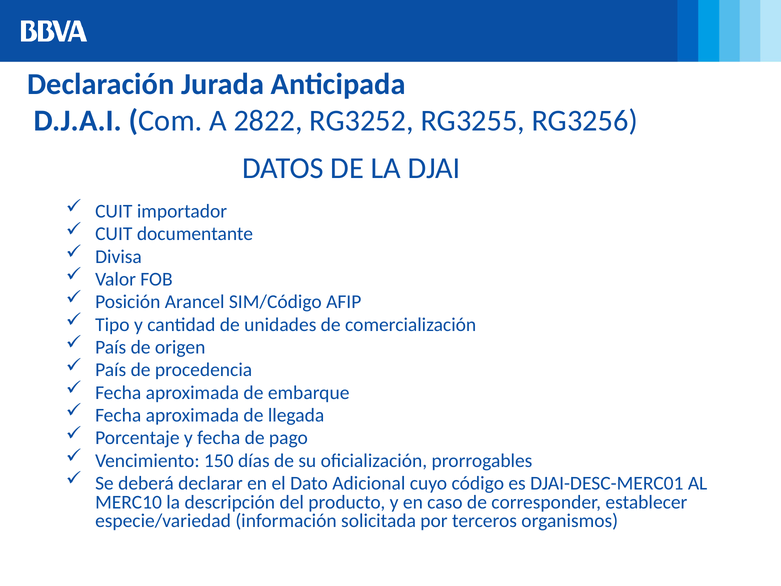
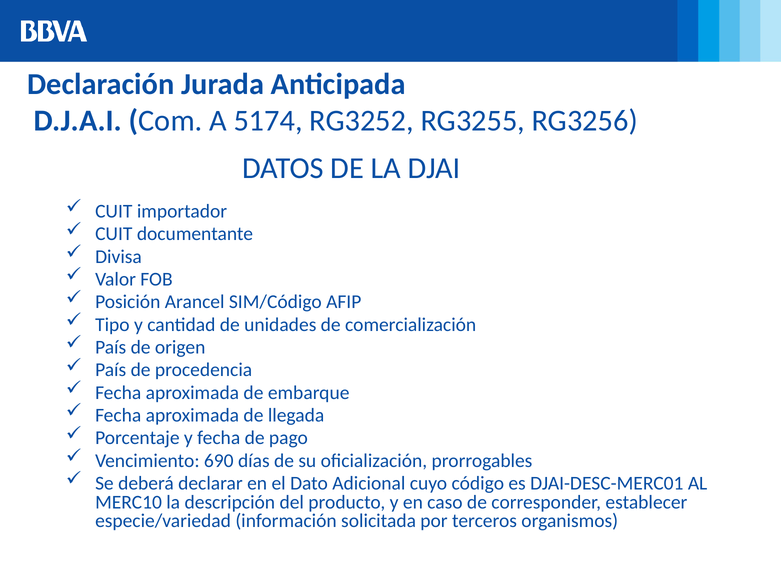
2822: 2822 -> 5174 (268, 121)
150: 150 -> 690 (219, 460)
